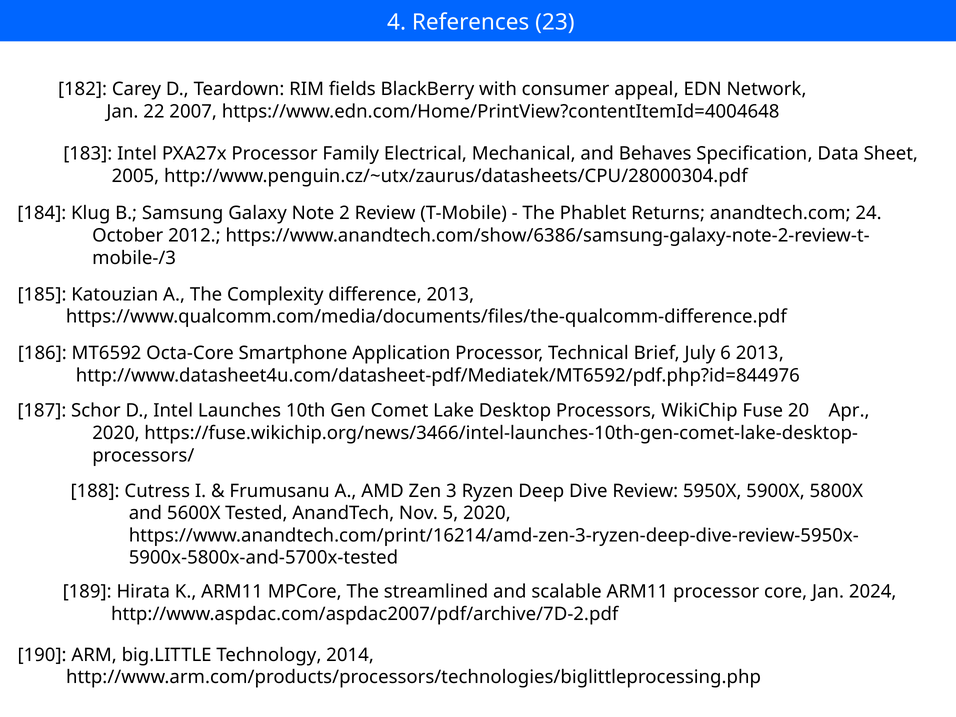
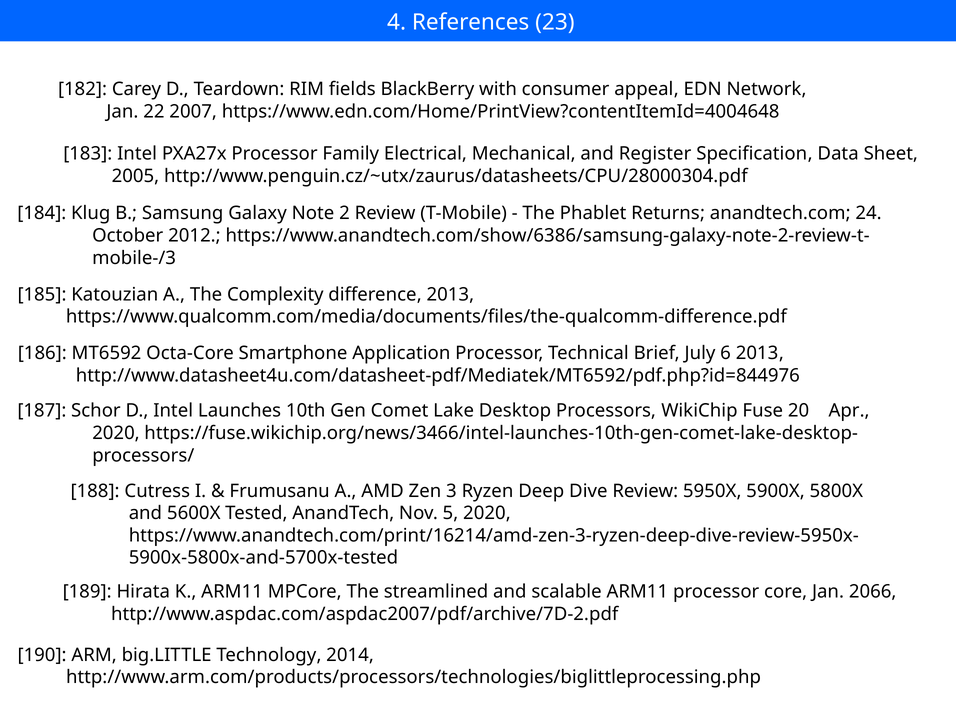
Behaves: Behaves -> Register (655, 154)
2024: 2024 -> 2066 (873, 592)
